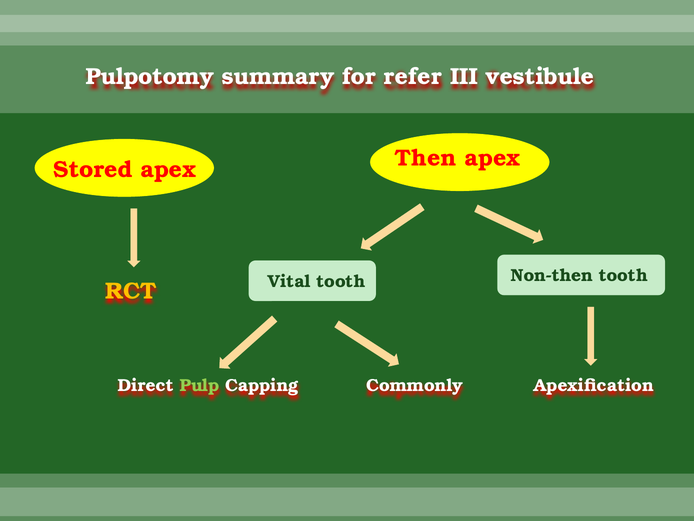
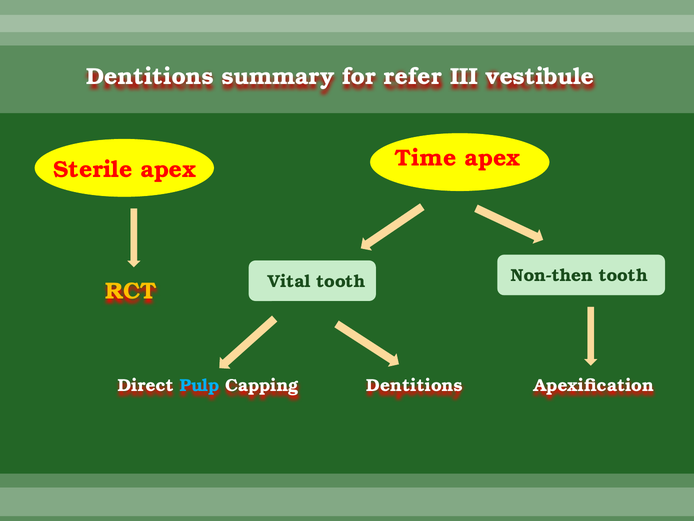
Pulpotomy: Pulpotomy -> Dentitions (150, 77)
Stored: Stored -> Sterile (93, 169)
Then: Then -> Time (426, 158)
Pulp colour: light green -> light blue (200, 385)
Capping Commonly: Commonly -> Dentitions (415, 385)
